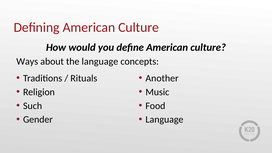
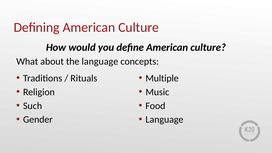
Ways: Ways -> What (27, 62)
Another: Another -> Multiple (162, 78)
